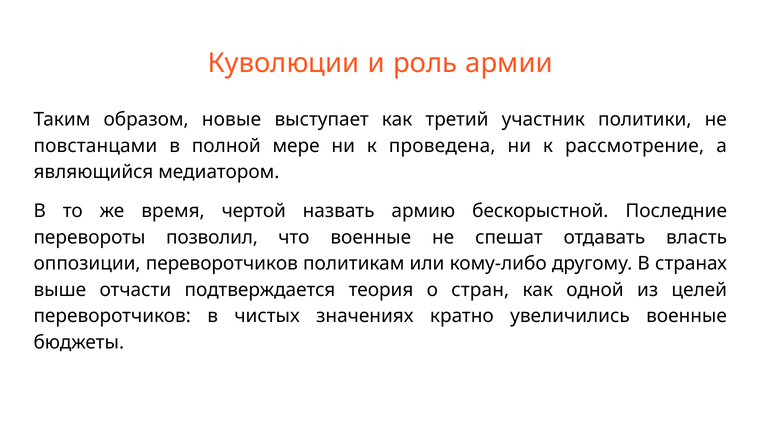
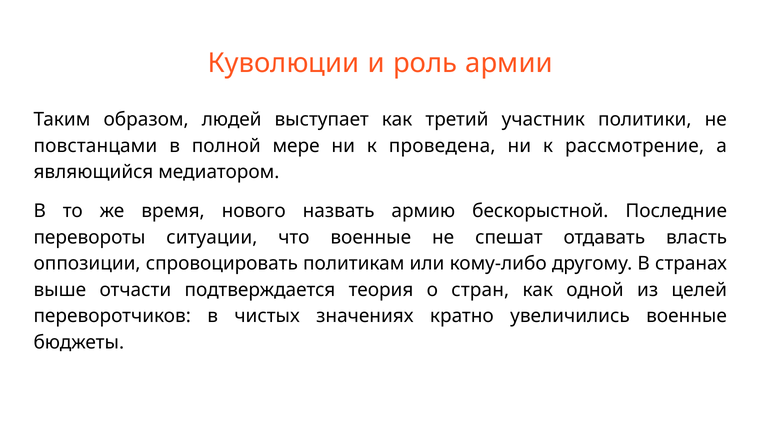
новые: новые -> людей (232, 120)
чертой: чертой -> нового (254, 211)
позволил: позволил -> ситуации (212, 237)
оппозиции переворотчиков: переворотчиков -> спровоцировать (222, 264)
